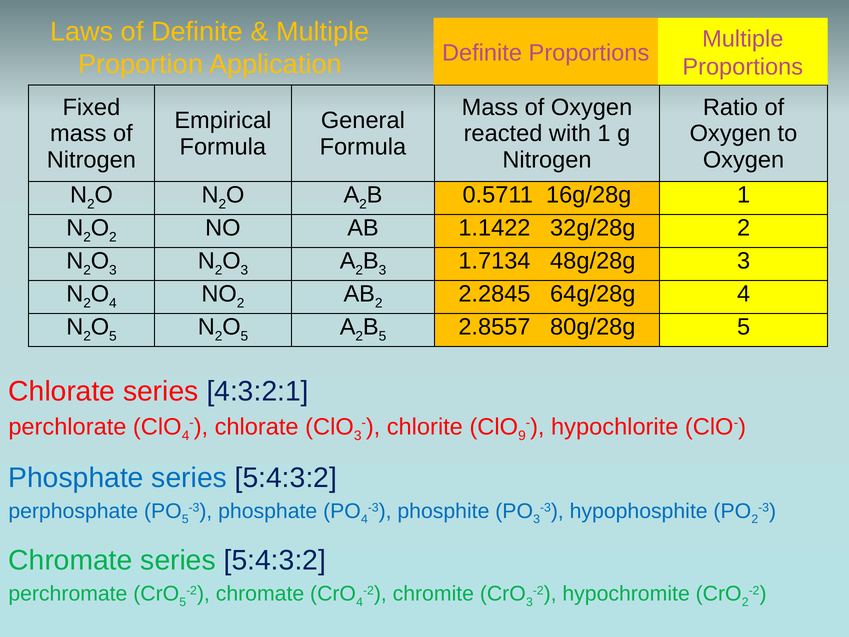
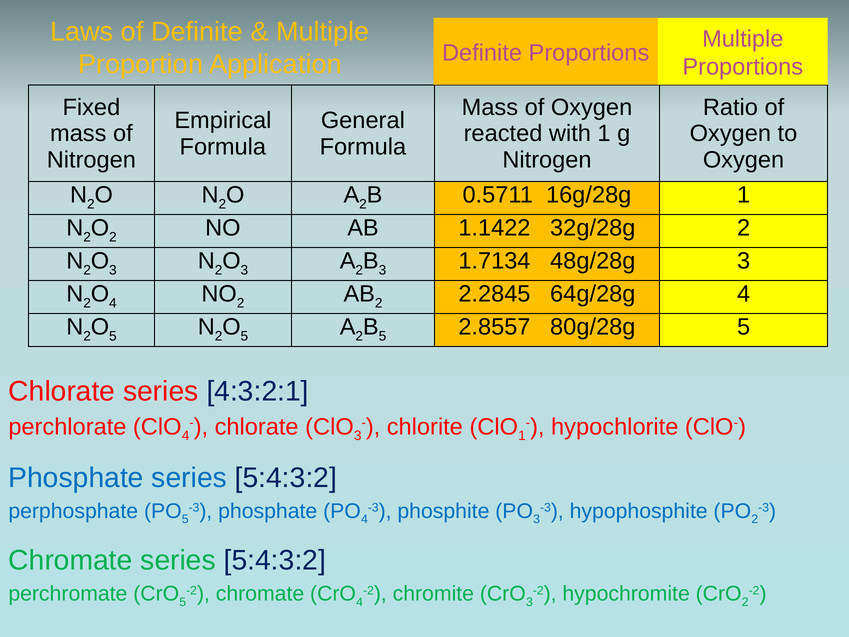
9: 9 -> 1 (522, 436)
